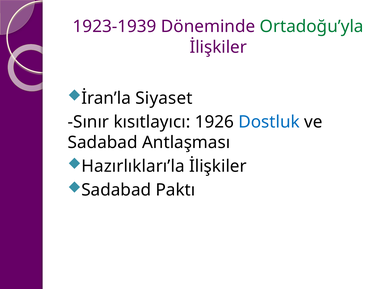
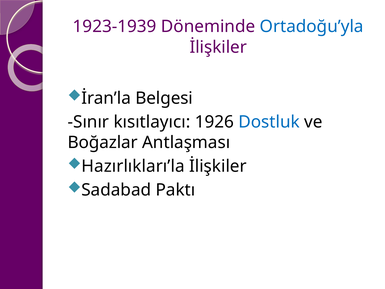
Ortadoğu’yla colour: green -> blue (312, 27)
Siyaset: Siyaset -> Belgesi (164, 98)
Sadabad: Sadabad -> Boğazlar (103, 142)
